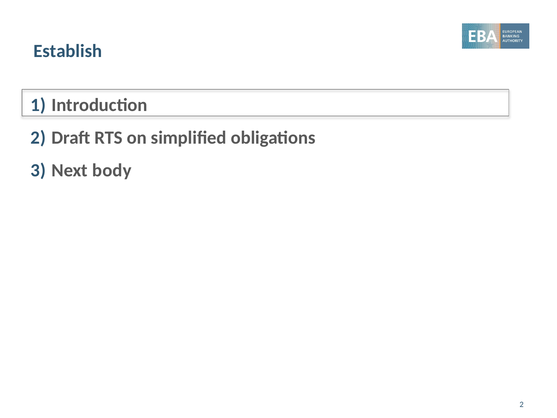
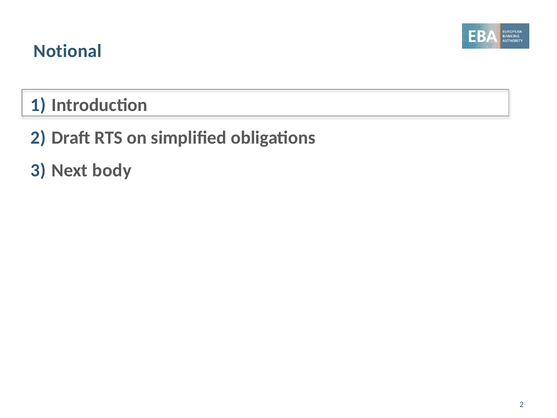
Establish: Establish -> Notional (68, 51)
